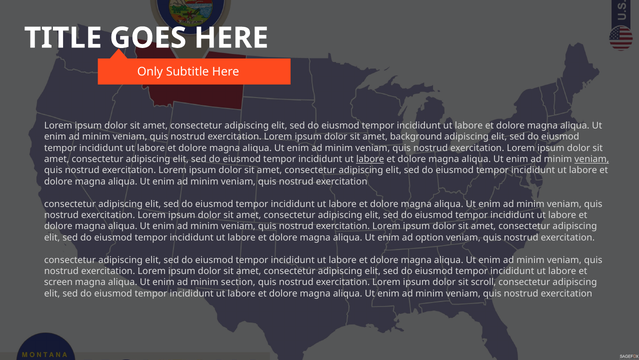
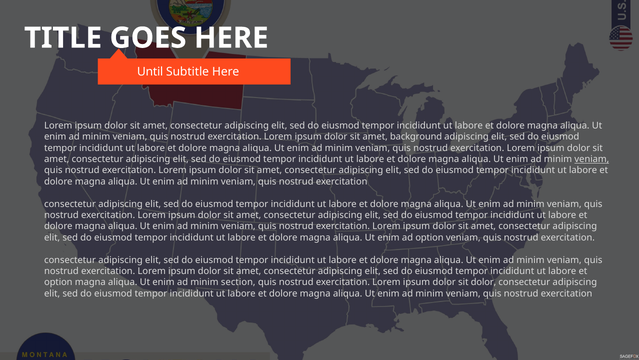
Only: Only -> Until (150, 71)
labore underline: present -> none (370, 159)
screen: screen -> option (58, 282)
sit scroll: scroll -> dolor (483, 282)
